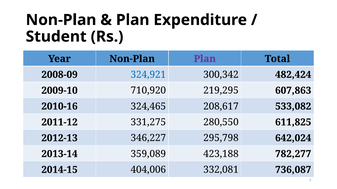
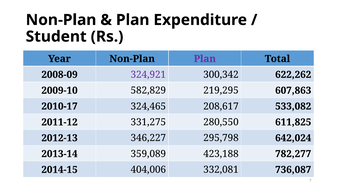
324,921 colour: blue -> purple (148, 75)
482,424: 482,424 -> 622,262 (293, 75)
710,920: 710,920 -> 582,829 (148, 91)
2010-16: 2010-16 -> 2010-17 (60, 107)
